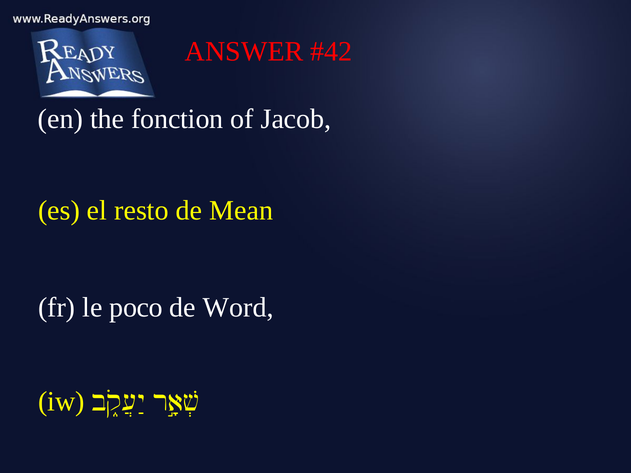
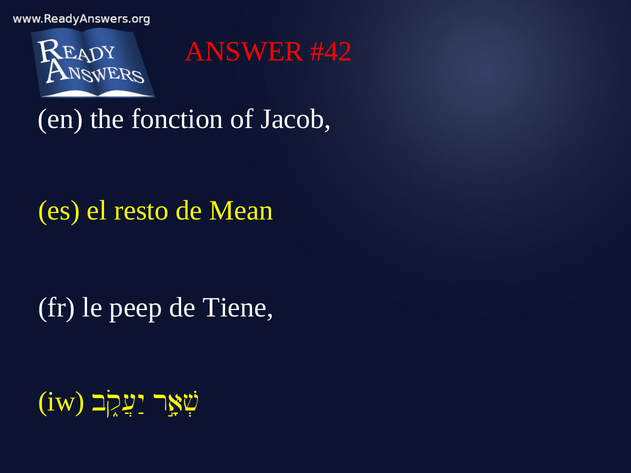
poco: poco -> peep (136, 308)
Word: Word -> Tiene (238, 308)
